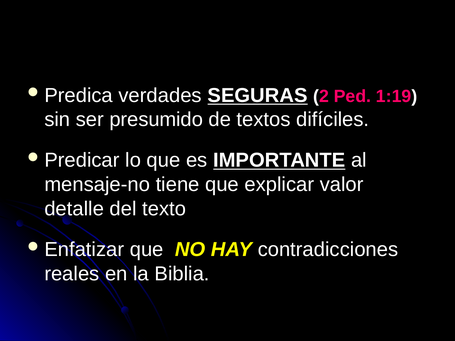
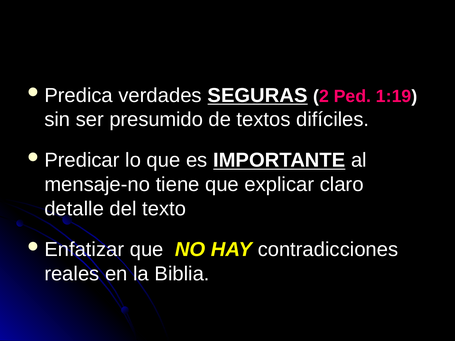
valor: valor -> claro (342, 185)
